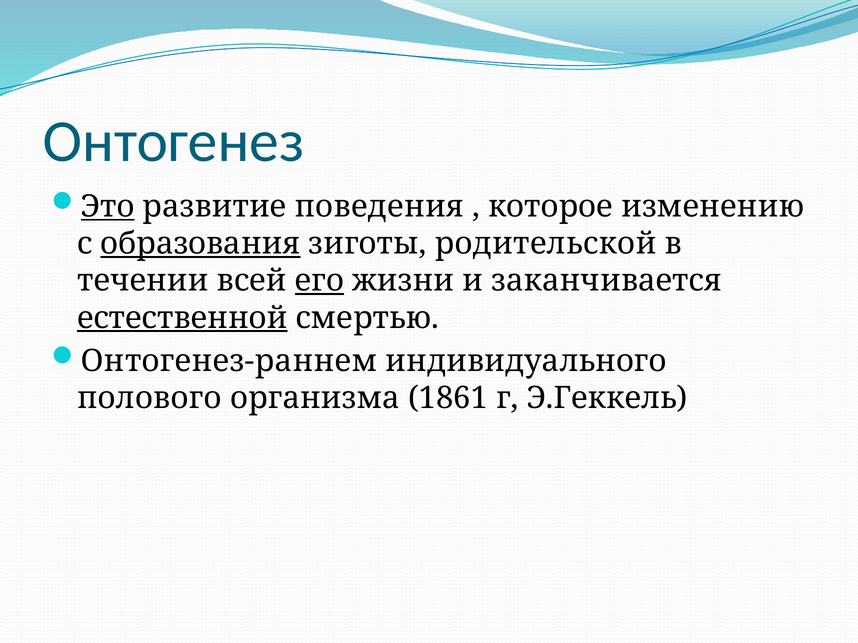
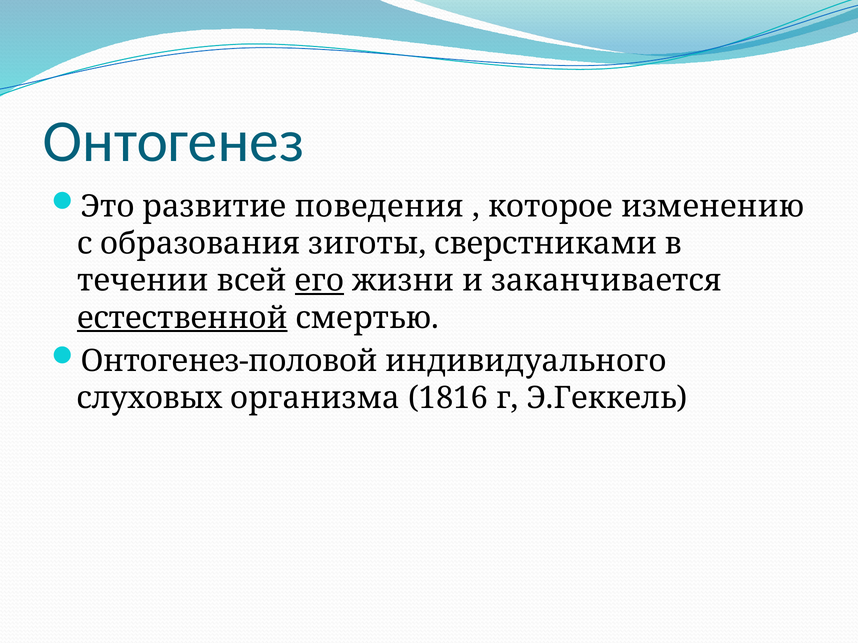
Это underline: present -> none (108, 207)
образования underline: present -> none (200, 244)
родительской: родительской -> сверстниками (546, 244)
Онтогенез-раннем: Онтогенез-раннем -> Онтогенез-половой (229, 361)
полового: полового -> слуховых (150, 399)
1861: 1861 -> 1816 (448, 399)
